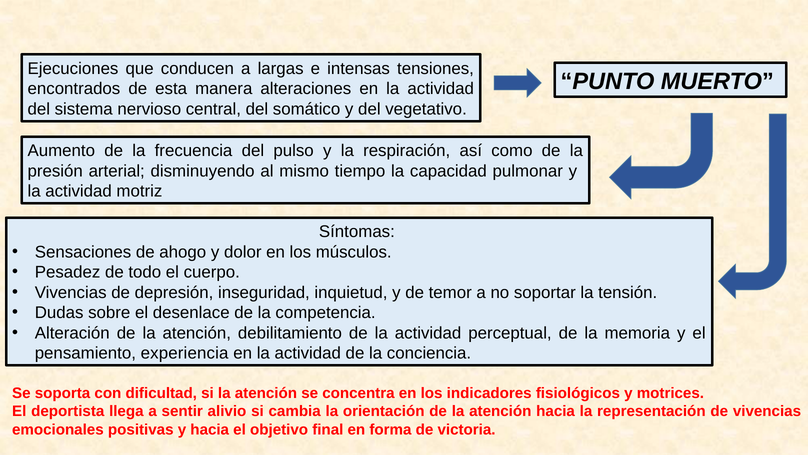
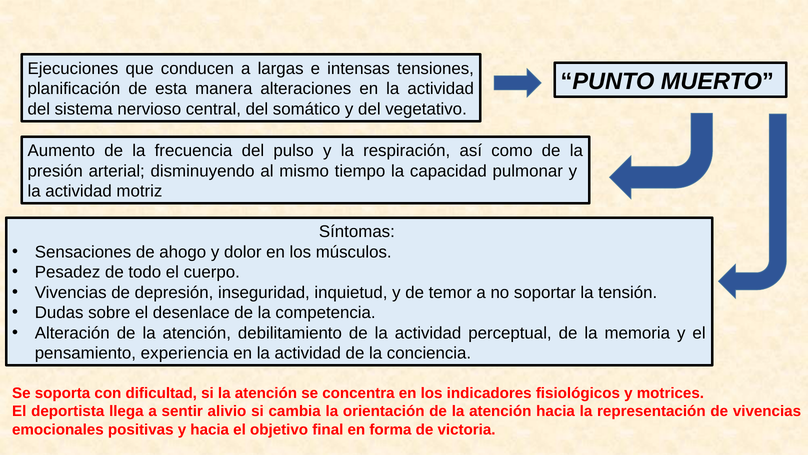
encontrados: encontrados -> planificación (74, 89)
